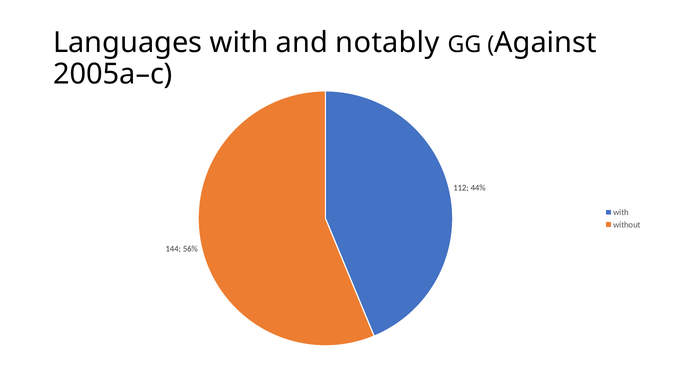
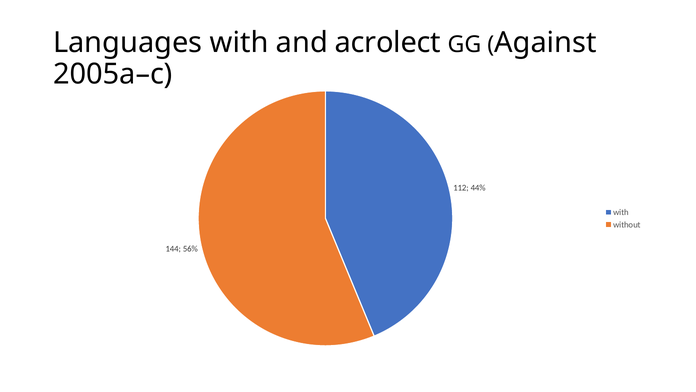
notably: notably -> acrolect (388, 43)
